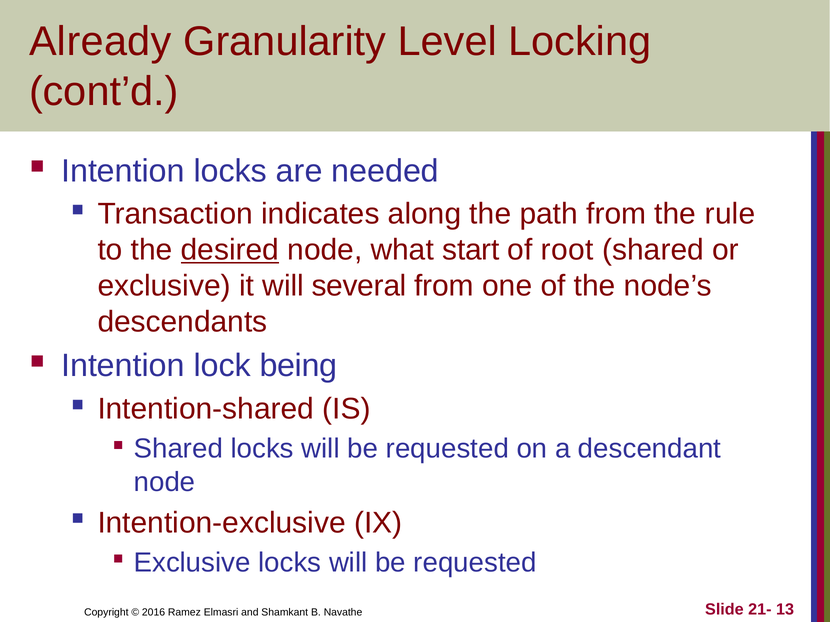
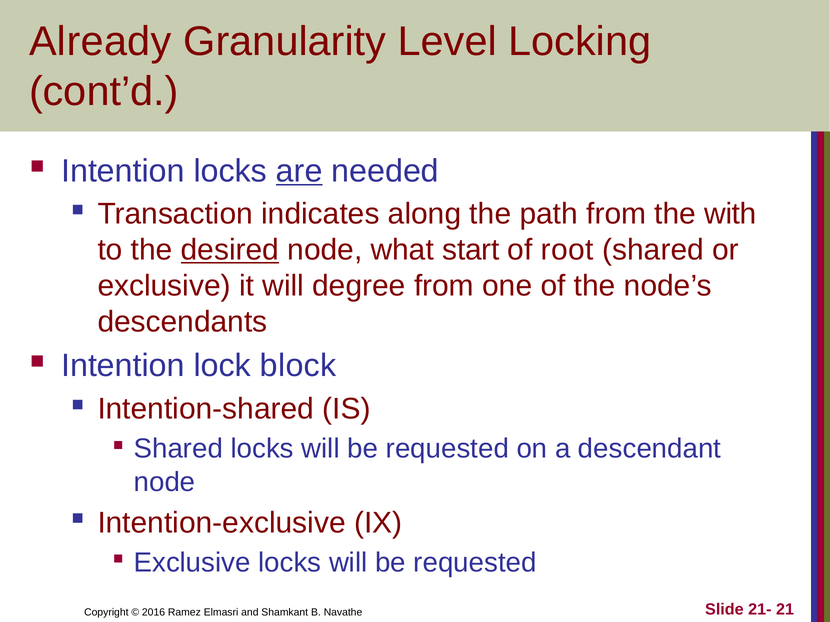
are underline: none -> present (299, 171)
rule: rule -> with (730, 214)
several: several -> degree (359, 286)
being: being -> block (298, 366)
13: 13 -> 21 (785, 610)
